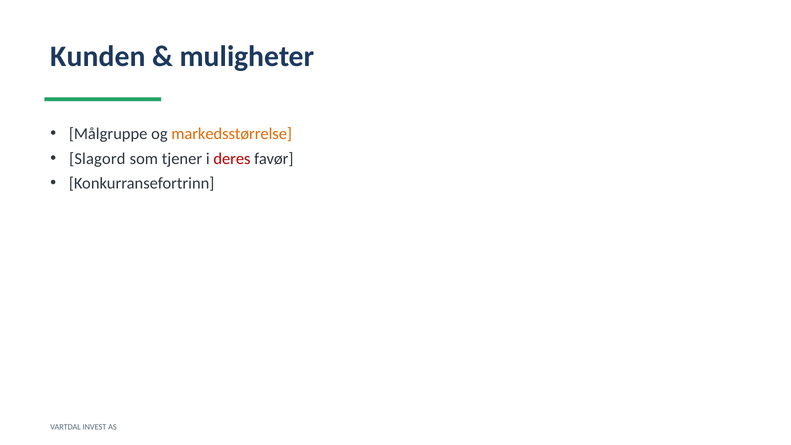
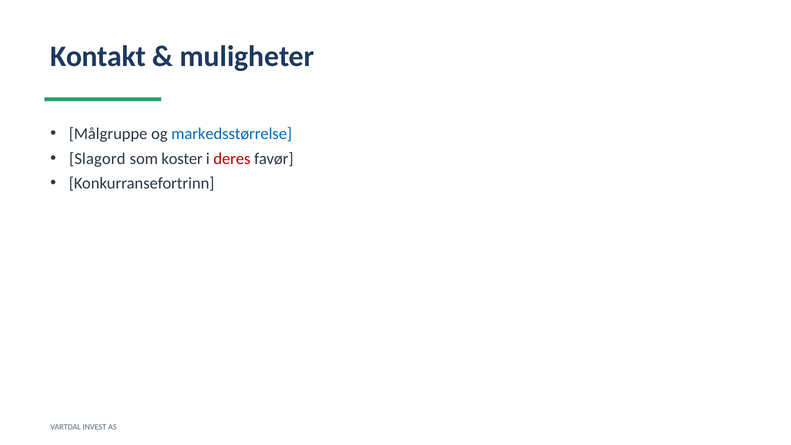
Kunden: Kunden -> Kontakt (98, 56)
markedsstørrelse colour: orange -> blue (232, 134)
tjener: tjener -> koster (182, 159)
